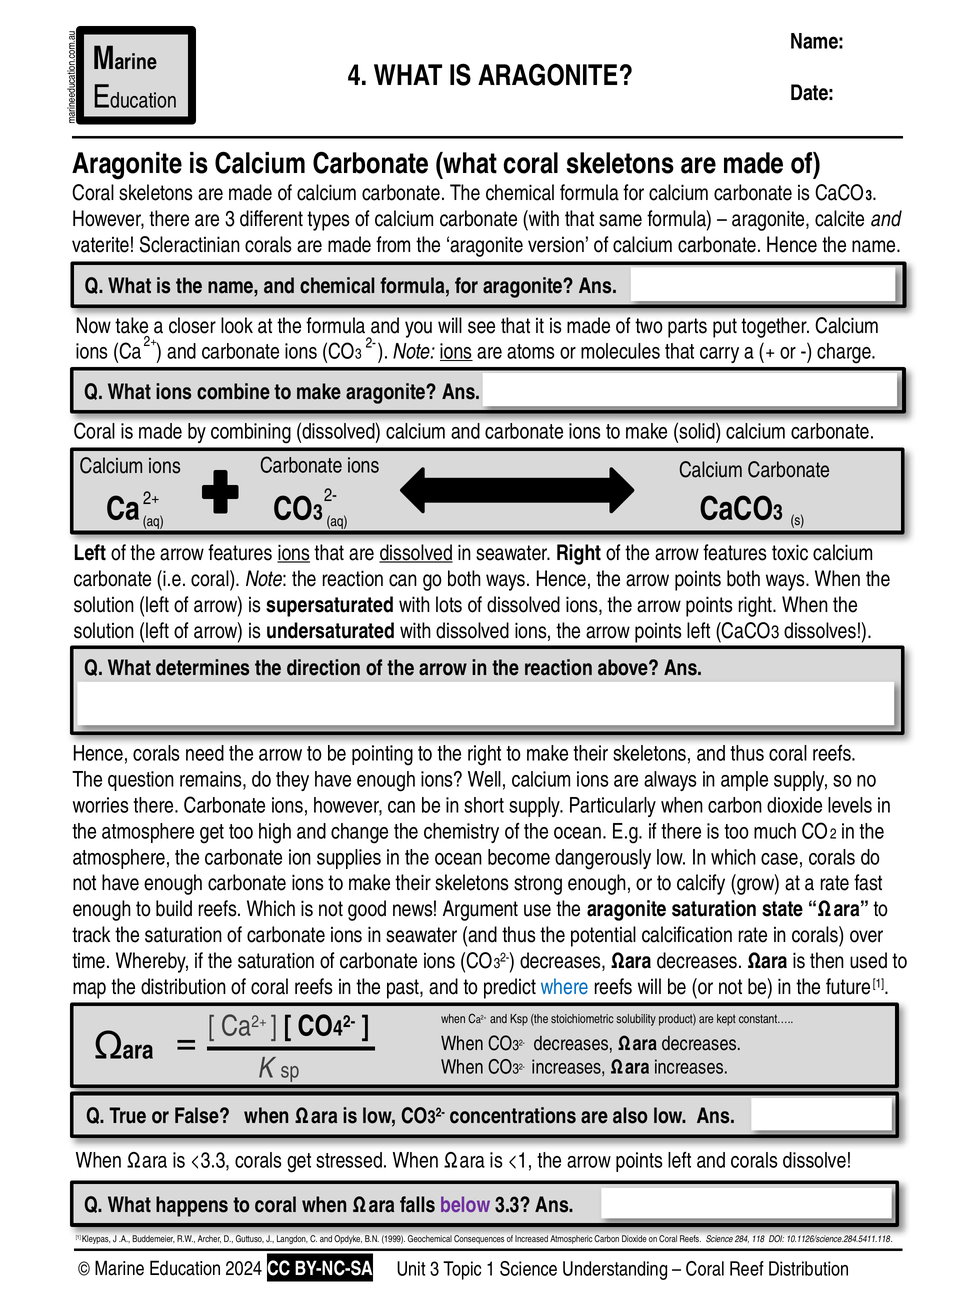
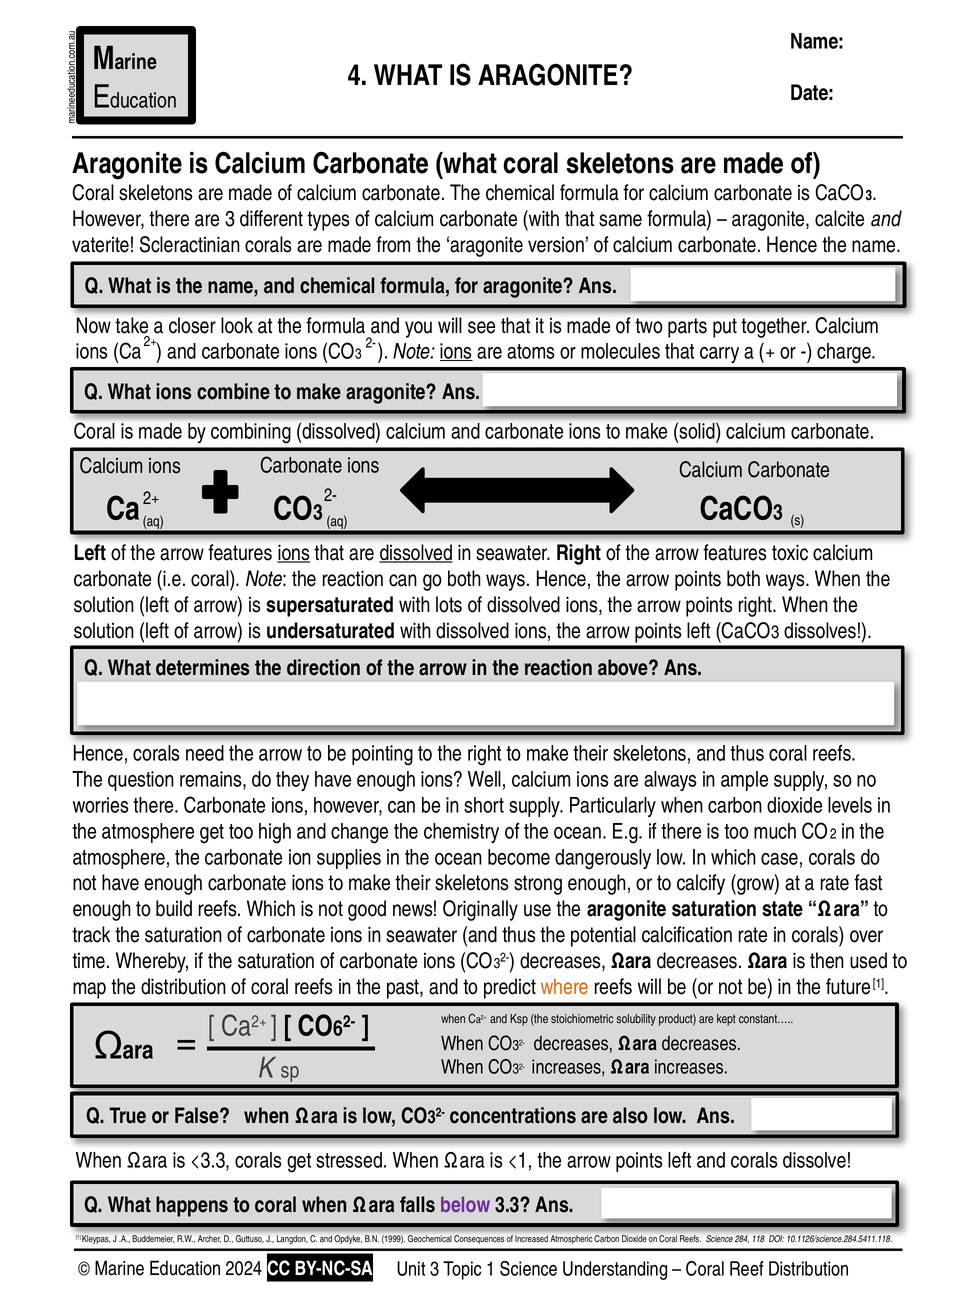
Argument: Argument -> Originally (480, 910)
where colour: blue -> orange (565, 988)
4: 4 -> 6 (338, 1029)
